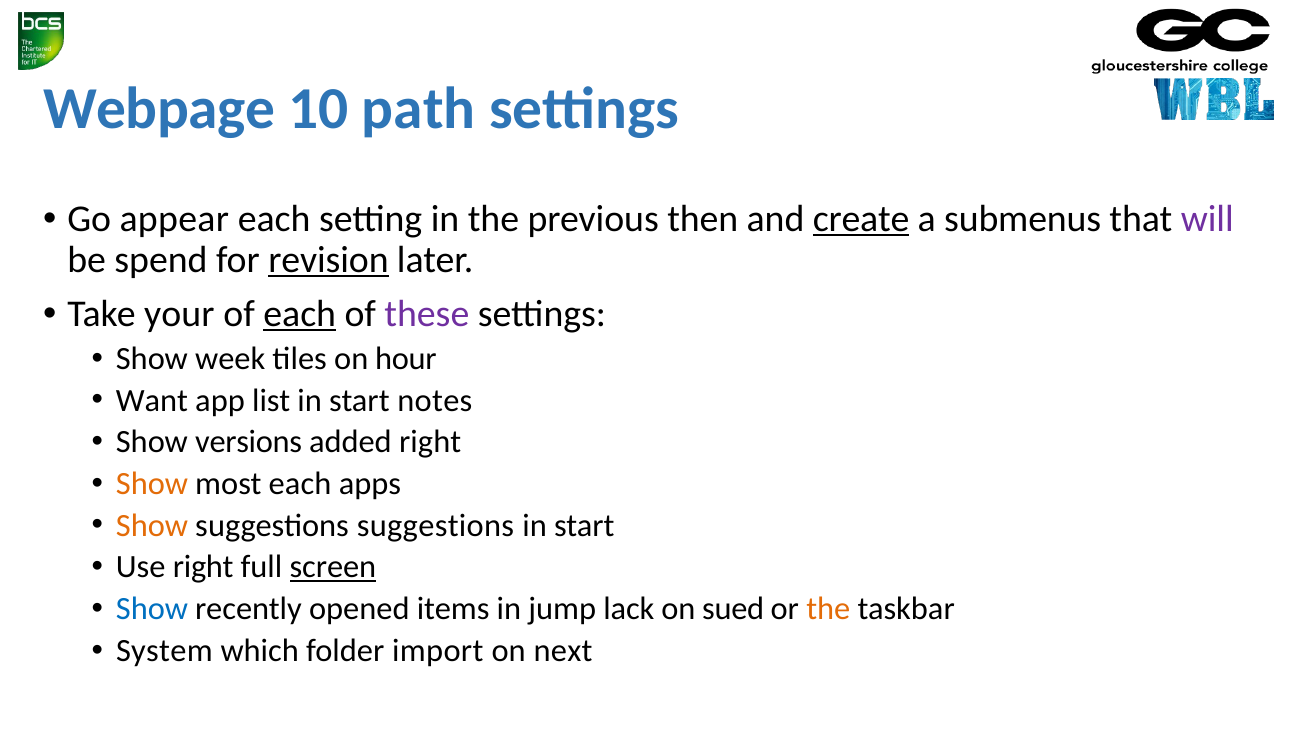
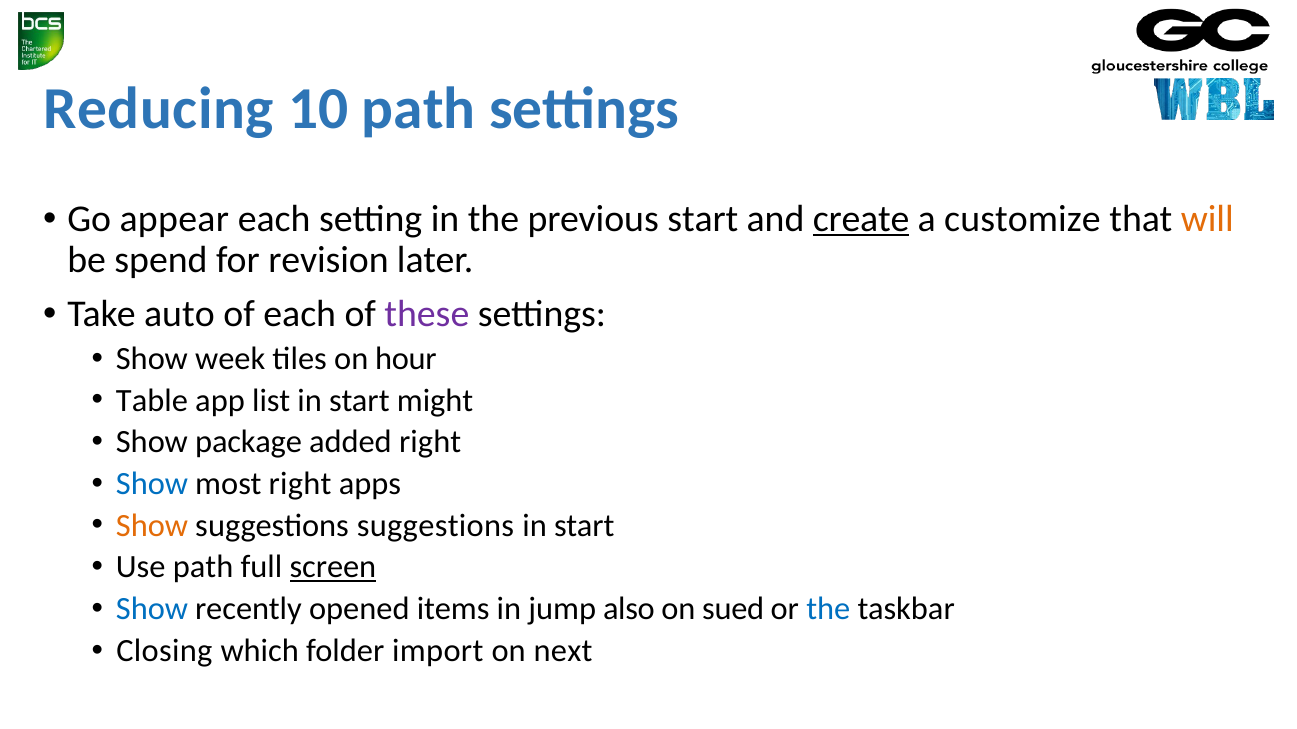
Webpage: Webpage -> Reducing (159, 109)
previous then: then -> start (703, 219)
submenus: submenus -> customize (1023, 219)
will colour: purple -> orange (1207, 219)
revision underline: present -> none (328, 260)
your: your -> auto (179, 314)
each underline: present -> none (300, 314)
Want: Want -> Table (152, 401)
notes: notes -> might (435, 401)
versions: versions -> package (249, 443)
Show colour: orange -> blue (152, 484)
most each: each -> right (300, 484)
Use right: right -> path (203, 568)
lack: lack -> also (629, 609)
the colour: orange -> blue (828, 609)
System: System -> Closing (164, 651)
